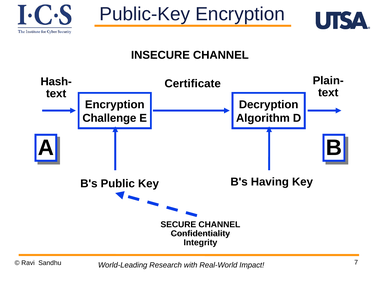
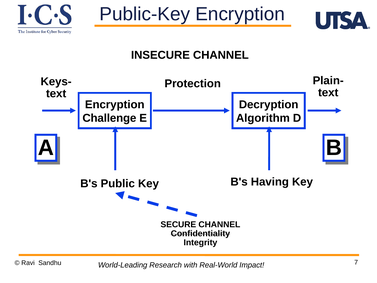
Hash-: Hash- -> Keys- (56, 82)
Certificate: Certificate -> Protection (193, 83)
